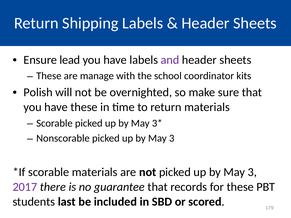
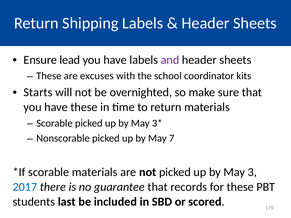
manage: manage -> excuses (97, 76)
Polish: Polish -> Starts (38, 92)
3: 3 -> 7 (172, 138)
2017 colour: purple -> blue (25, 187)
